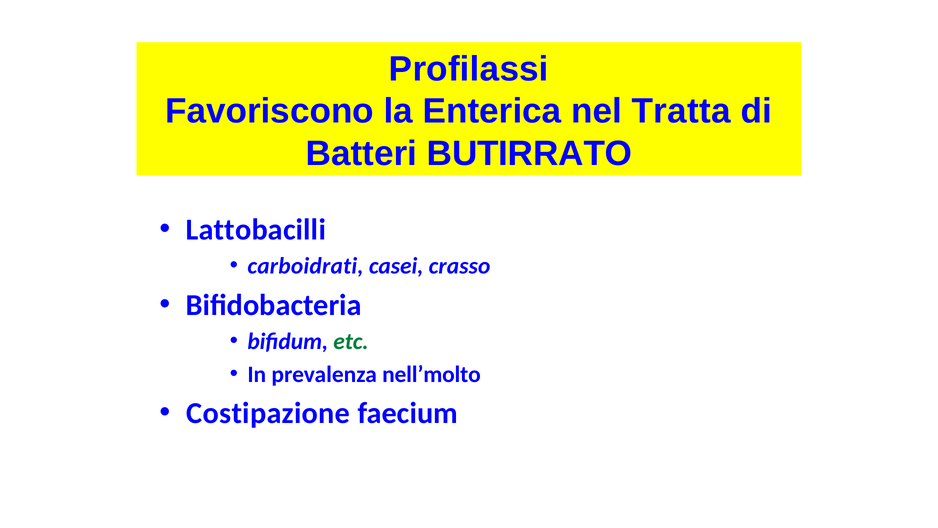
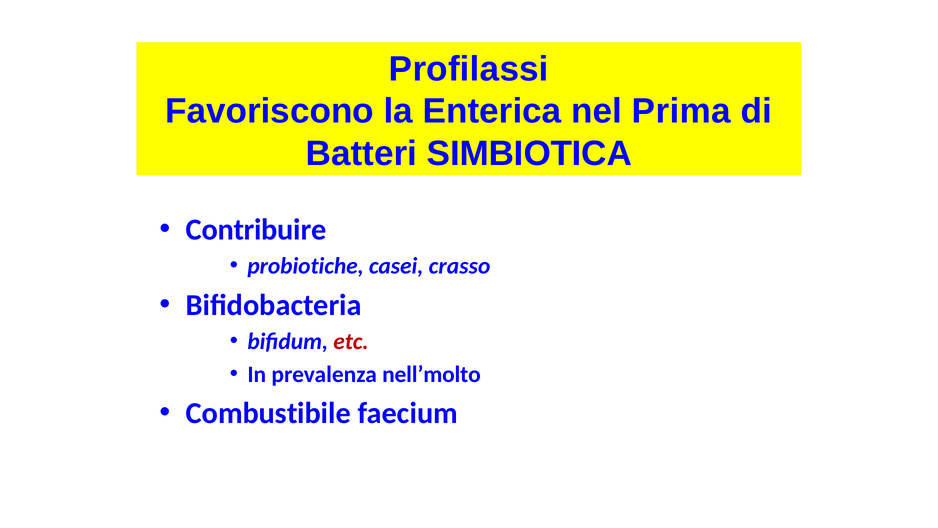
Tratta: Tratta -> Prima (681, 111)
BUTIRRATO: BUTIRRATO -> SIMBIOTICA (529, 153)
Lattobacilli: Lattobacilli -> Contribuire (256, 229)
carboidrati: carboidrati -> probiotiche (306, 266)
etc colour: green -> red (351, 341)
Costipazione: Costipazione -> Combustibile (268, 413)
